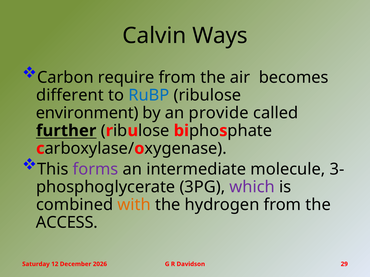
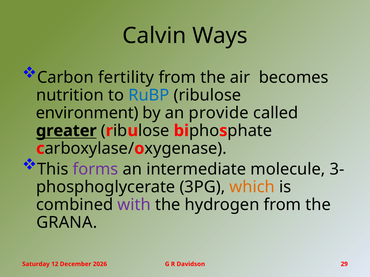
require: require -> fertility (126, 78)
different: different -> nutrition (70, 95)
further: further -> greater (66, 131)
which colour: purple -> orange (252, 187)
with colour: orange -> purple (134, 205)
ACCESS: ACCESS -> GRANA (67, 223)
